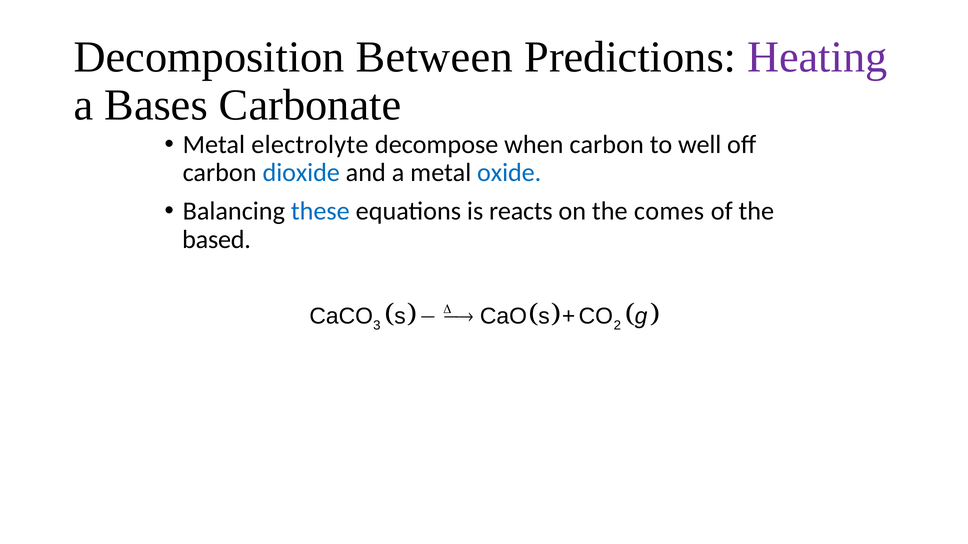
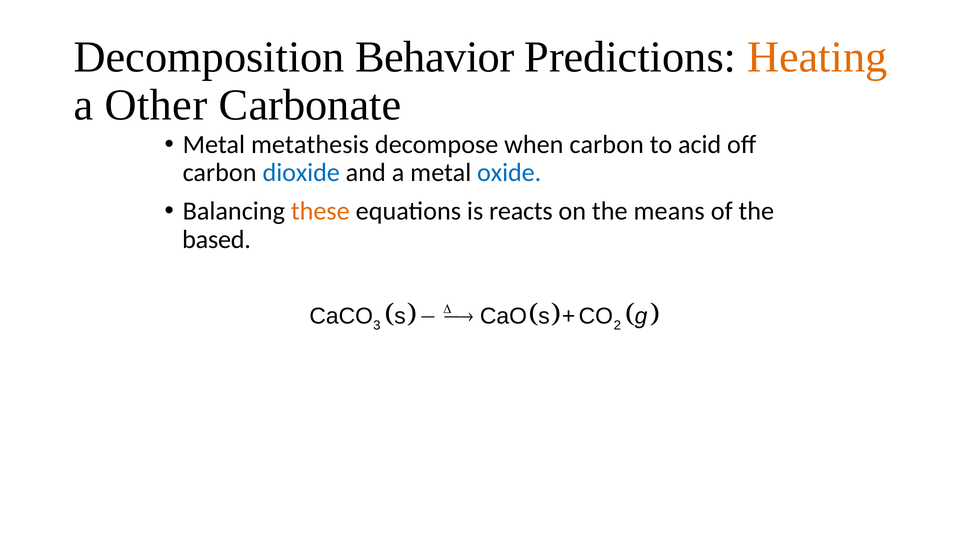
Between: Between -> Behavior (435, 57)
Heating colour: purple -> orange (817, 57)
Bases: Bases -> Other (156, 105)
electrolyte: electrolyte -> metathesis (310, 145)
well: well -> acid (700, 145)
these colour: blue -> orange (320, 211)
comes: comes -> means (669, 211)
